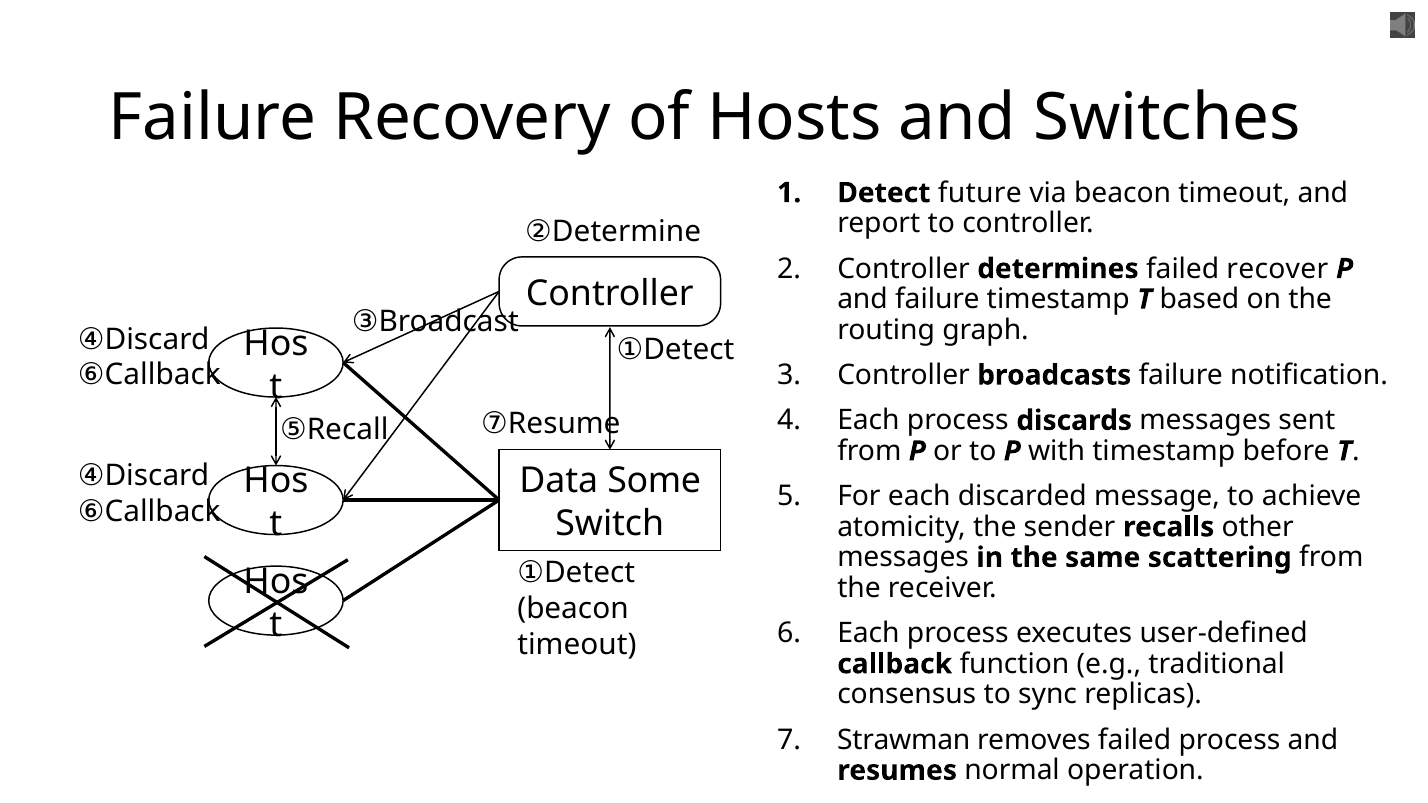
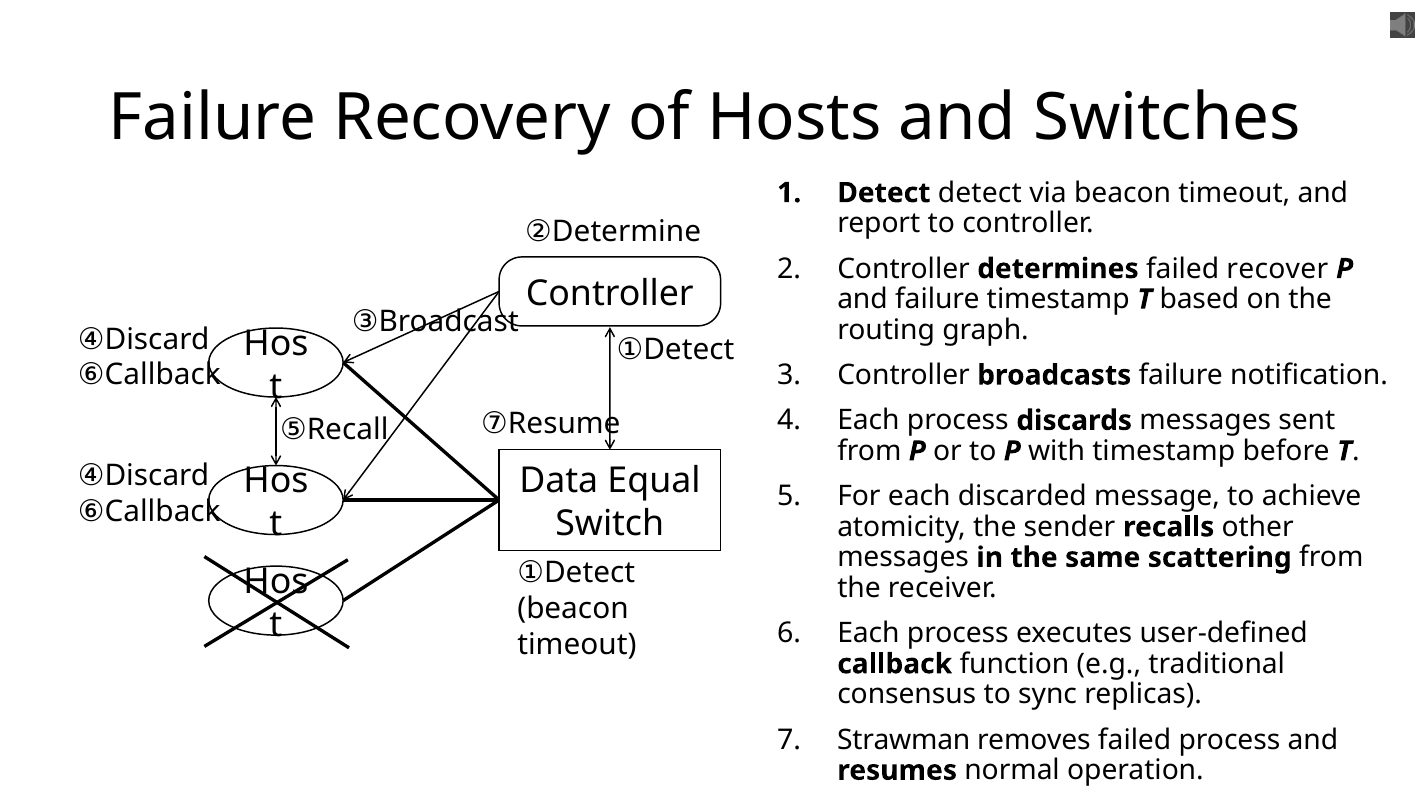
Detect future: future -> detect (980, 193)
Some: Some -> Equal (654, 481)
